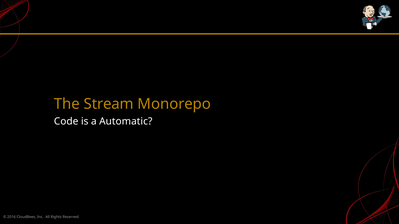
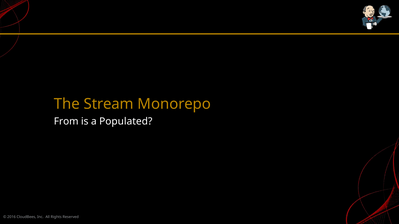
Code: Code -> From (66, 122)
Automatic: Automatic -> Populated (126, 122)
